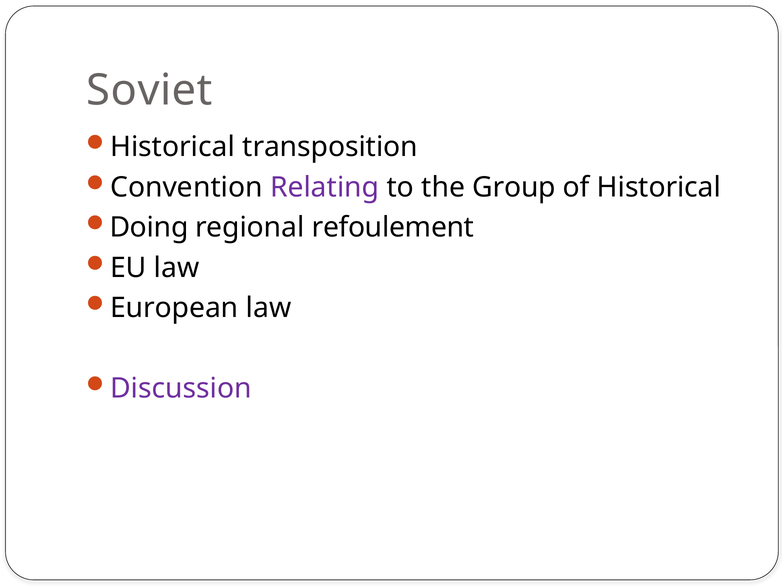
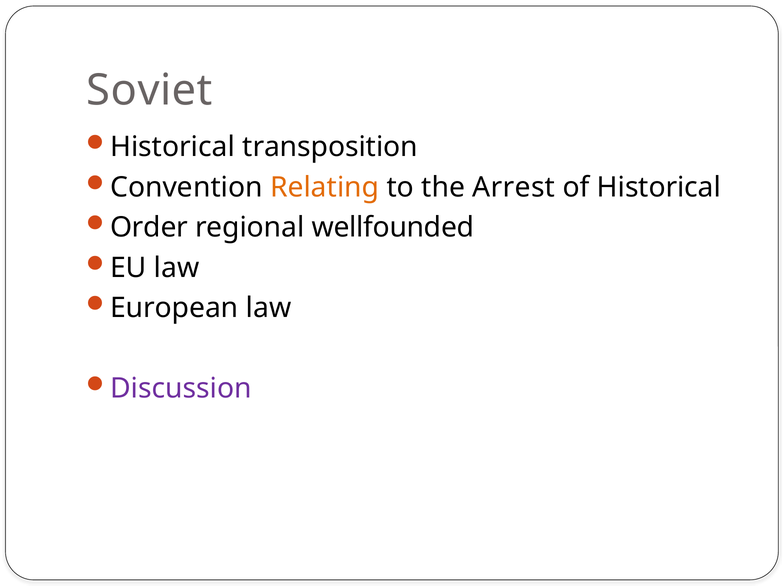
Relating colour: purple -> orange (325, 187)
Group: Group -> Arrest (514, 187)
Doing: Doing -> Order (149, 228)
refoulement: refoulement -> wellfounded (393, 228)
